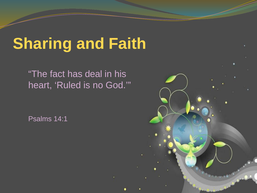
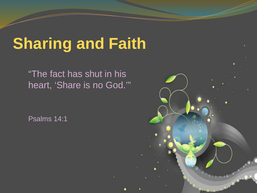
deal: deal -> shut (94, 74)
Ruled: Ruled -> Share (68, 85)
